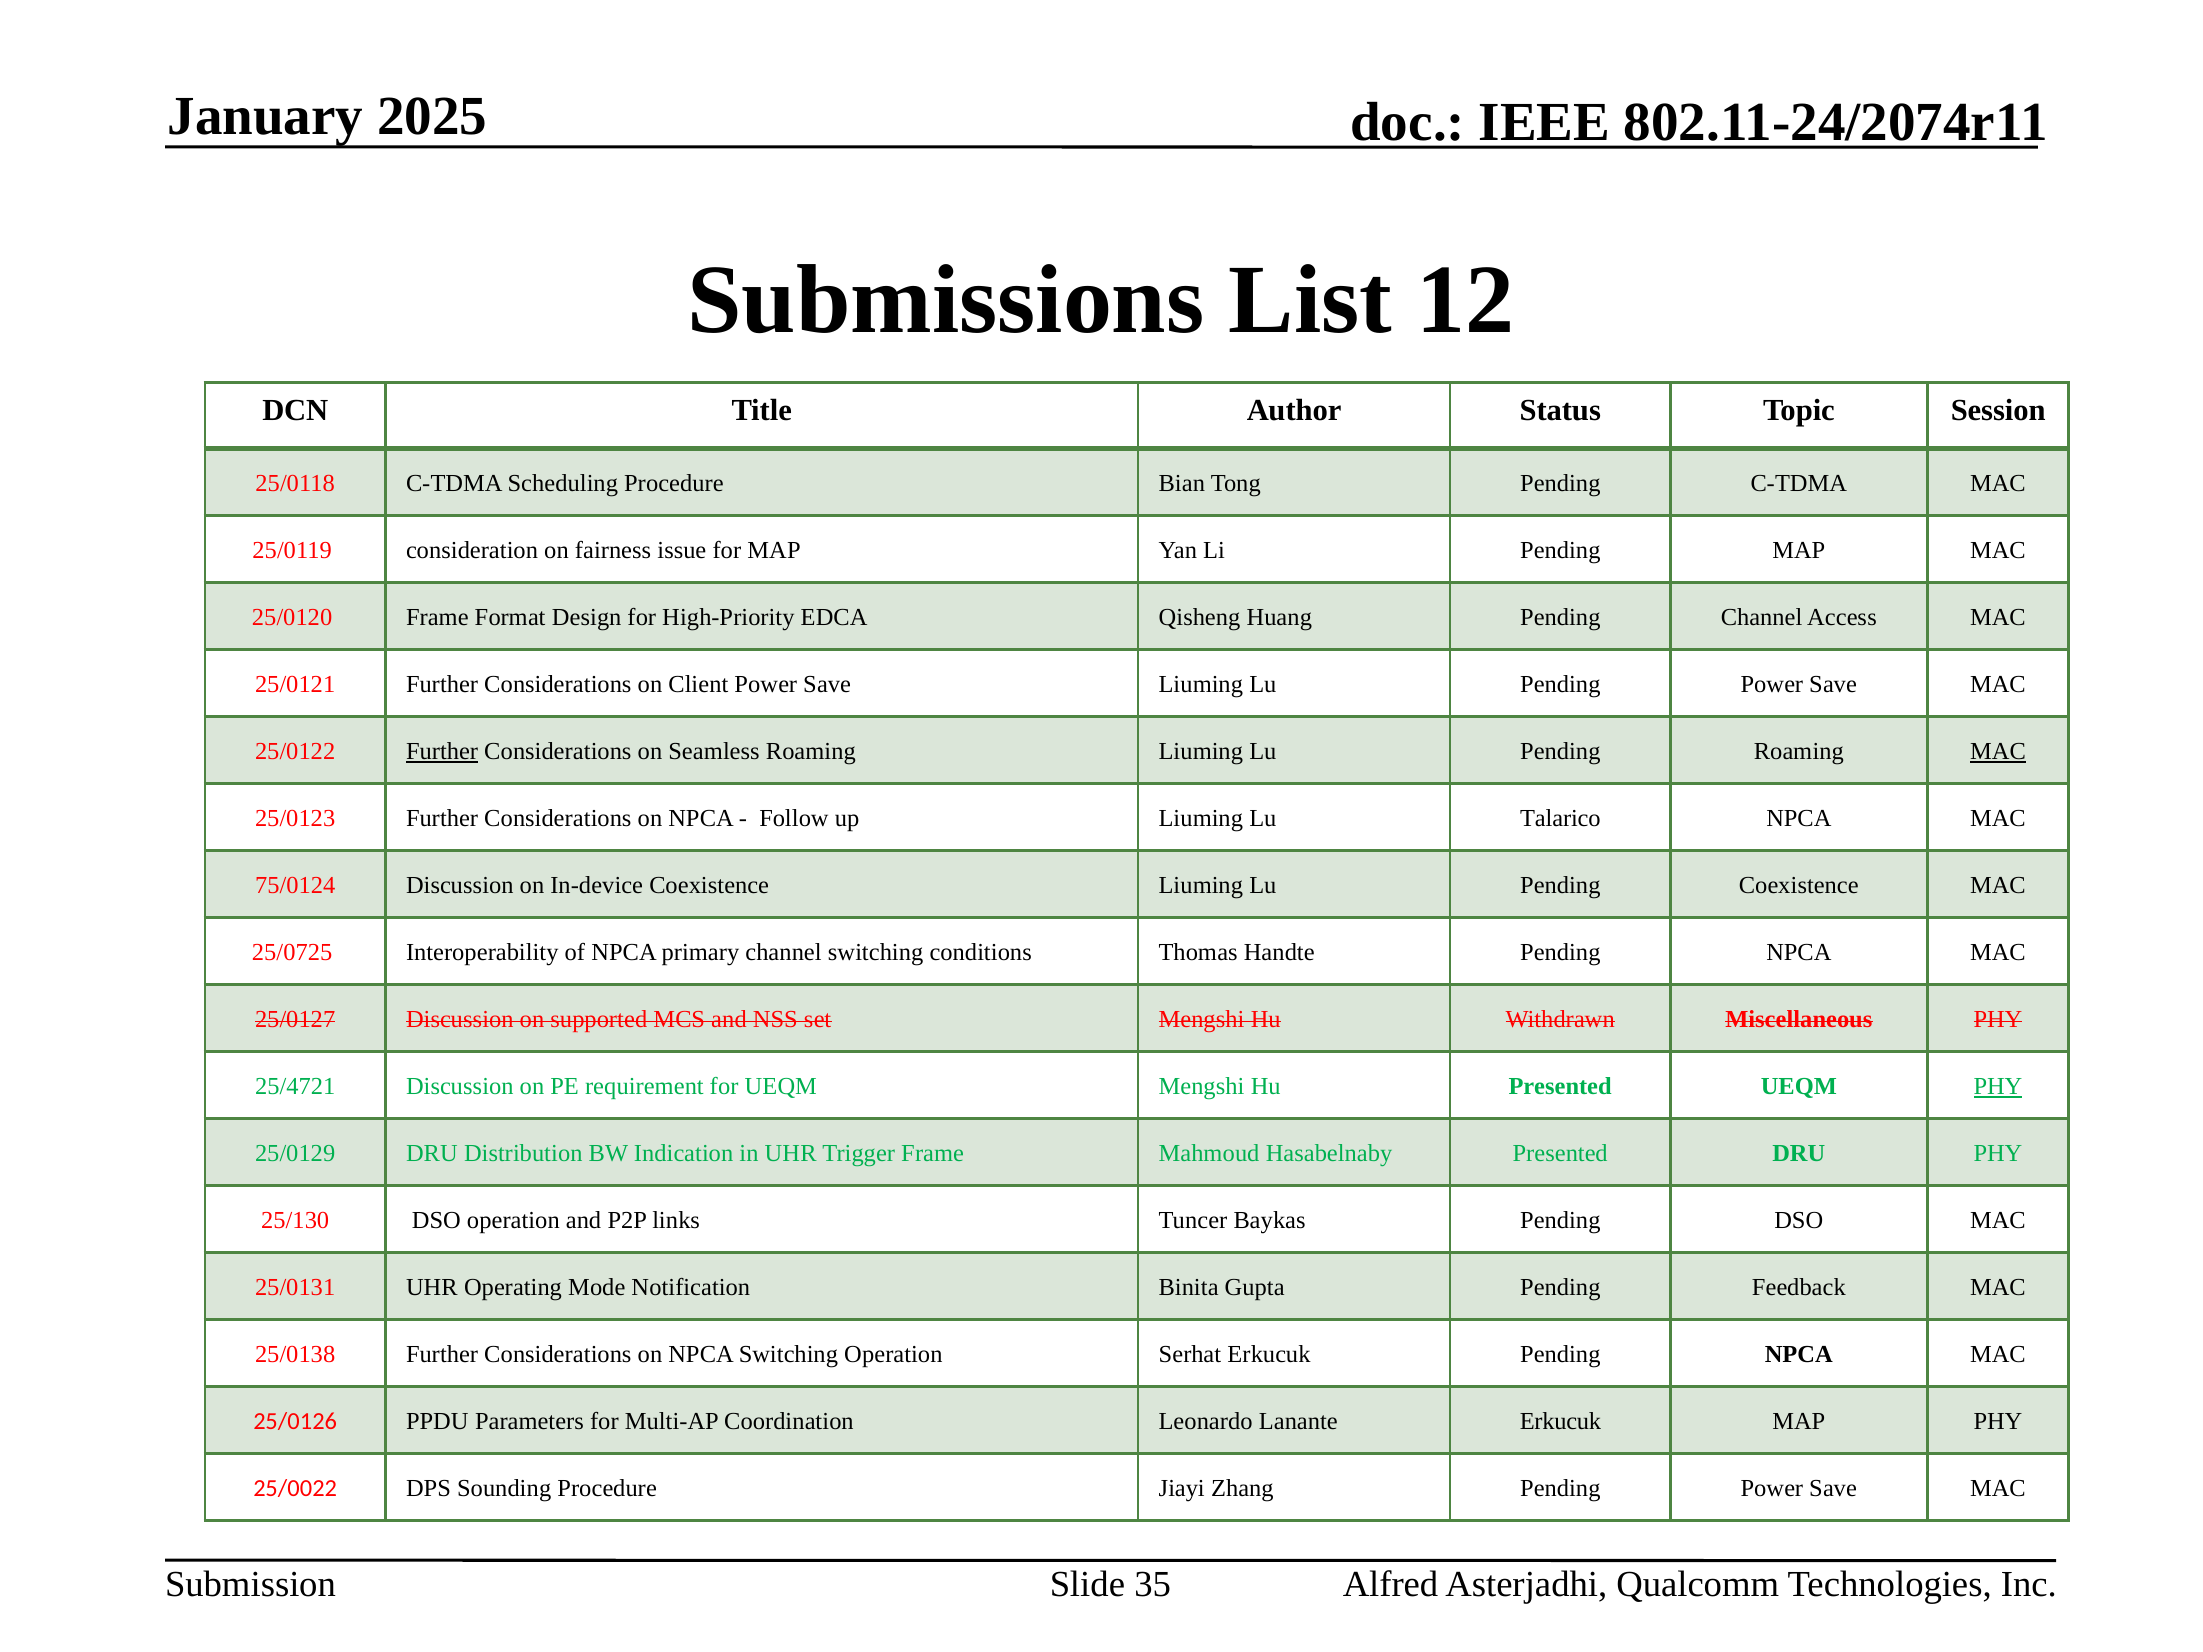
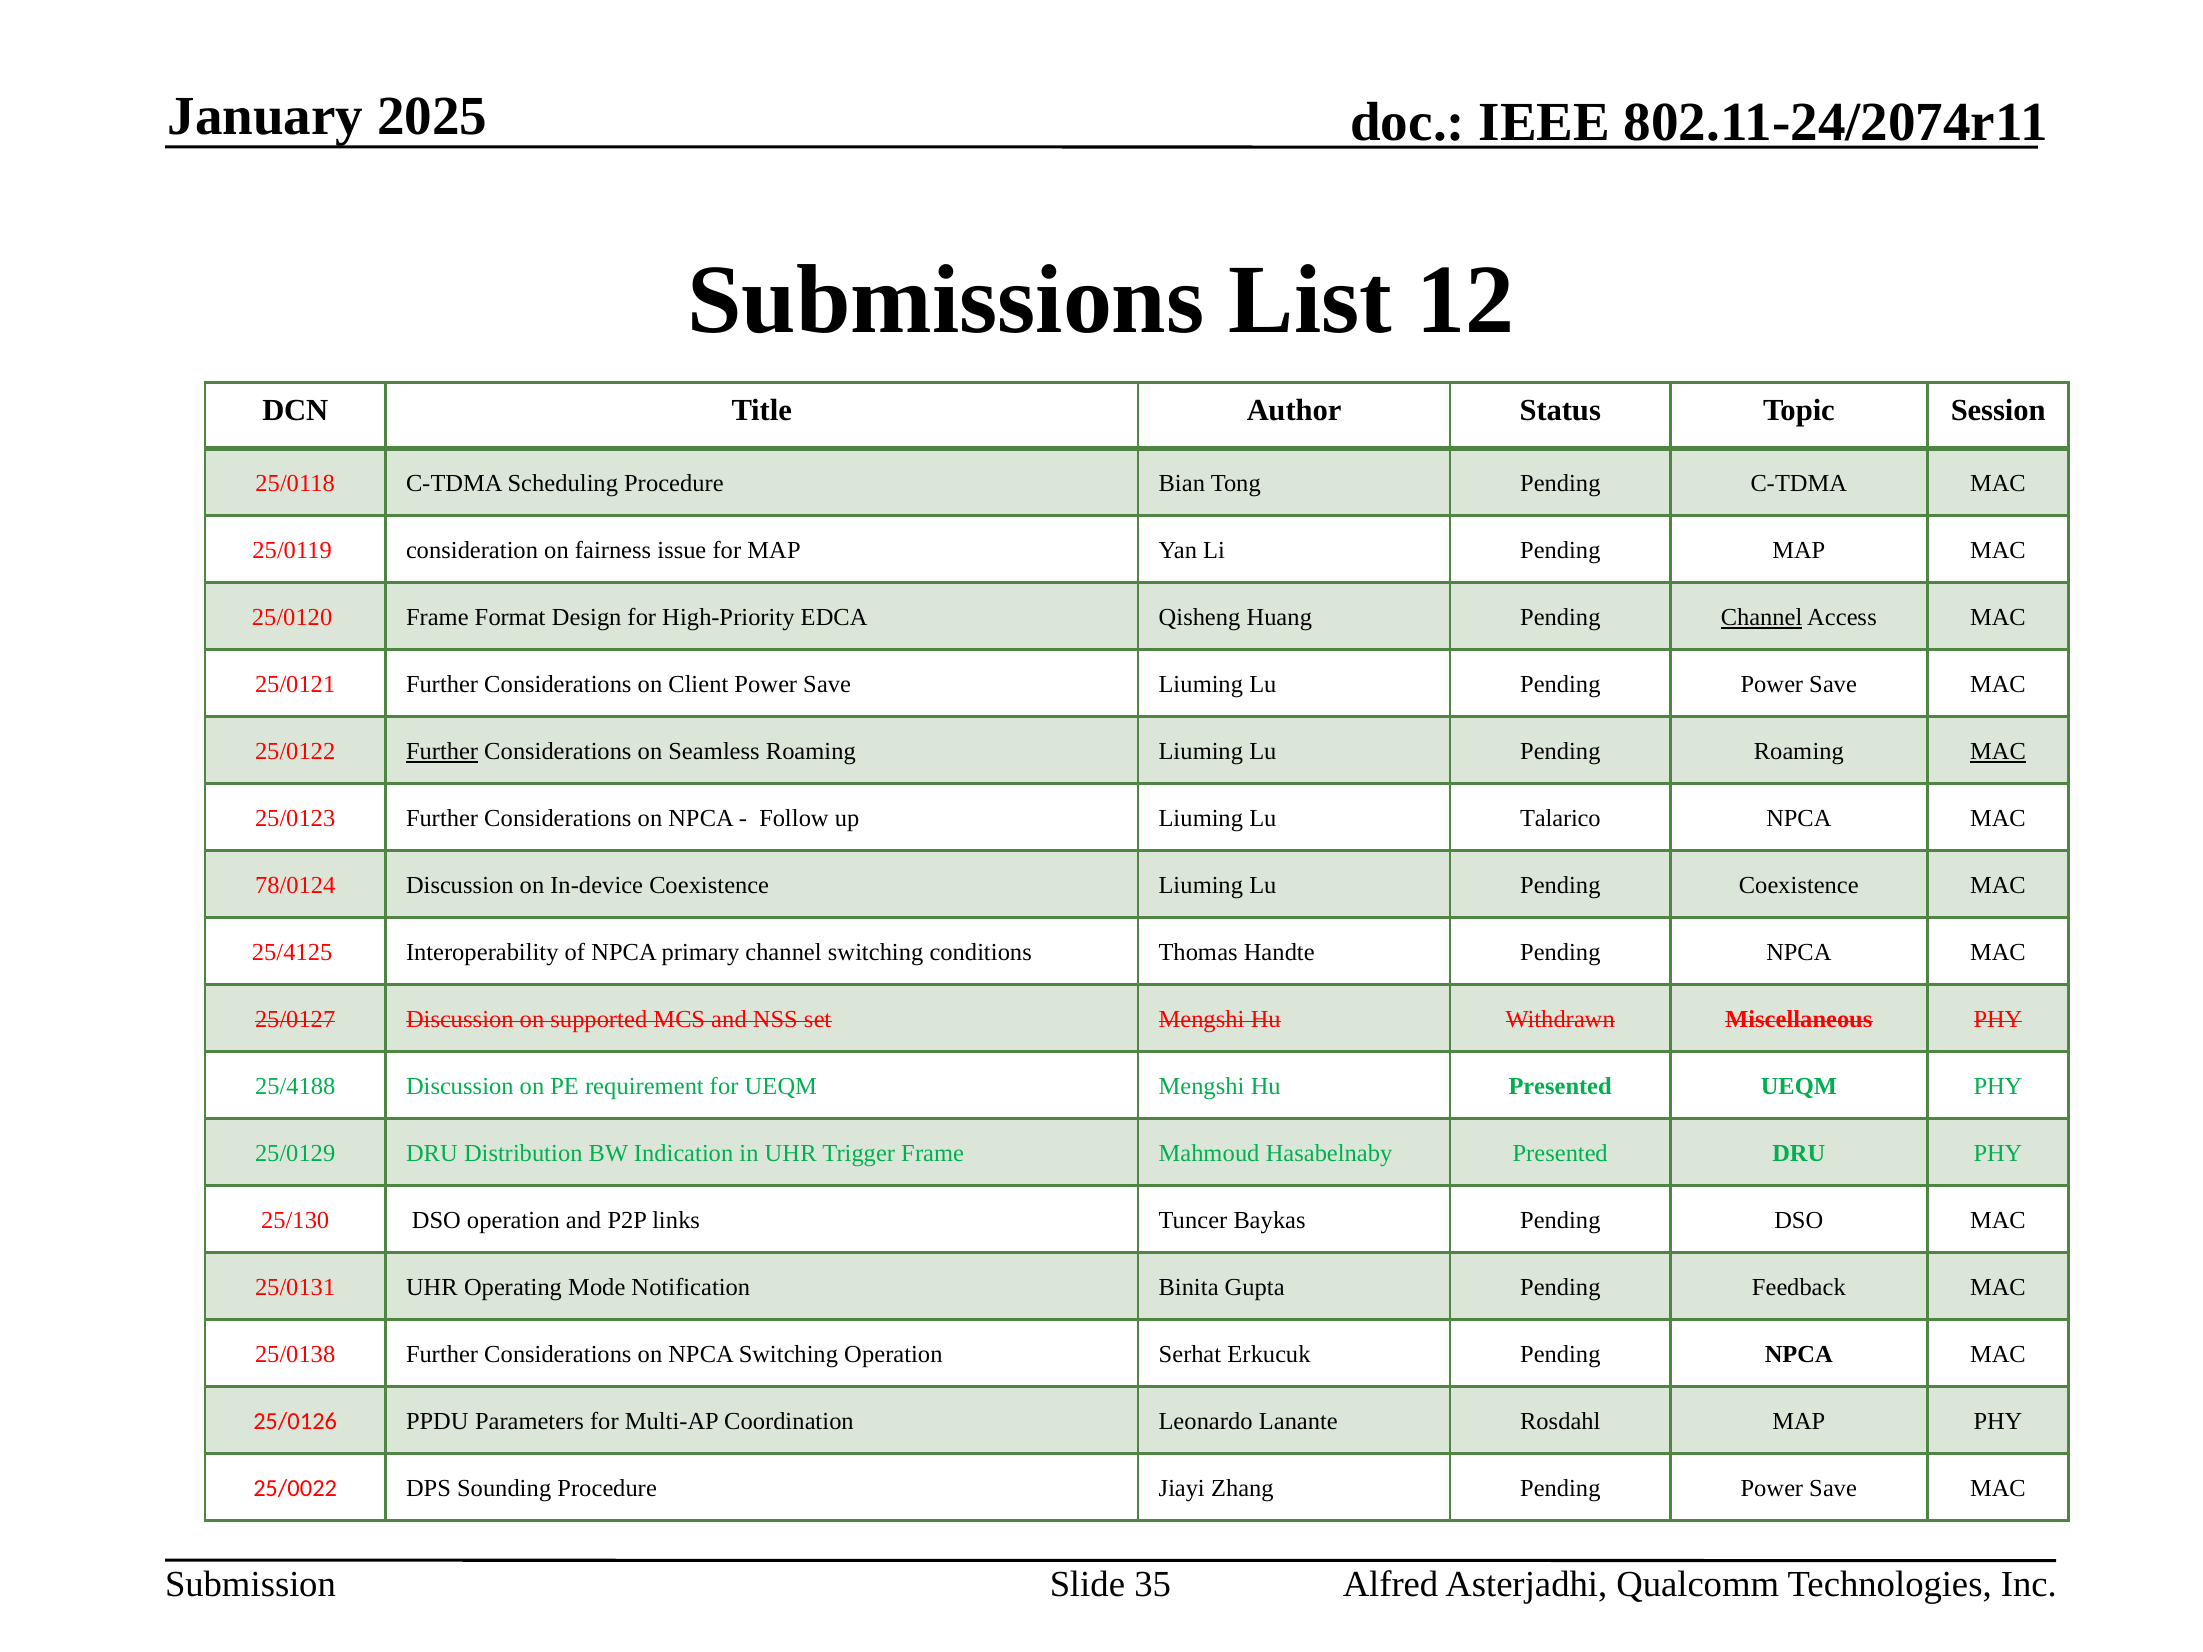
Channel underline: none -> present (1762, 617)
75/0124: 75/0124 -> 78/0124 (295, 886)
25/0725: 25/0725 -> 25/4125 (292, 953)
25/4721: 25/4721 -> 25/4188 (295, 1087)
PHY underline: present -> none (1998, 1087)
Lanante Erkucuk: Erkucuk -> Rosdahl (1560, 1422)
